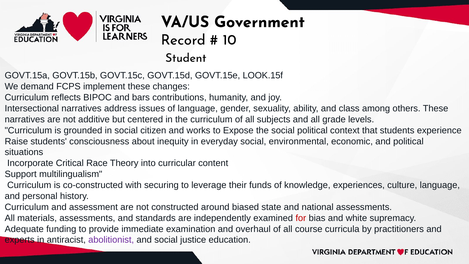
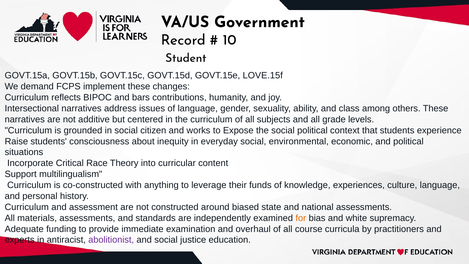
LOOK.15f: LOOK.15f -> LOVE.15f (263, 76)
securing: securing -> anything (161, 185)
for colour: red -> orange (301, 218)
